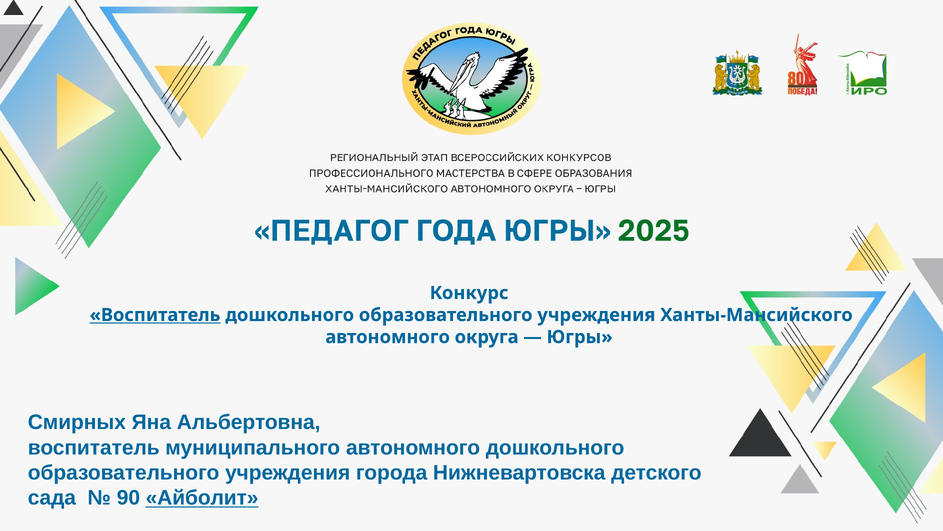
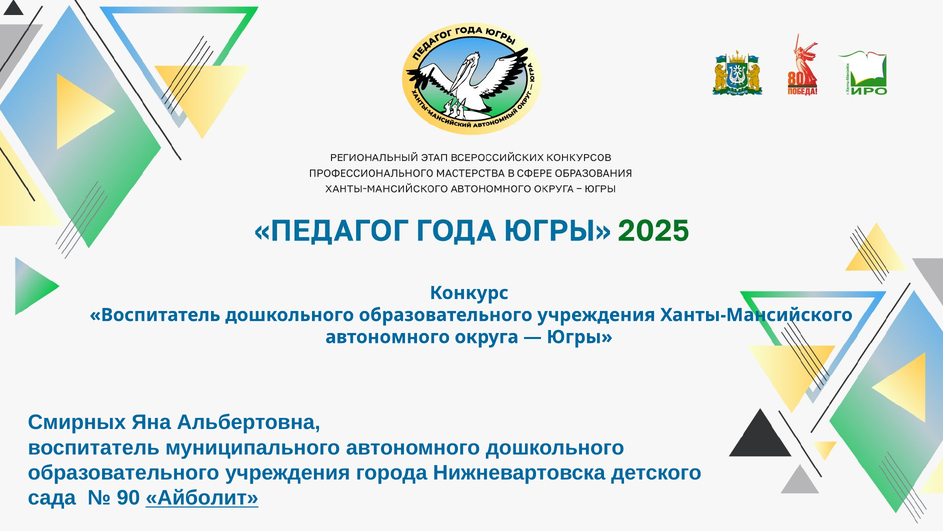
Воспитатель underline: present -> none (155, 315)
